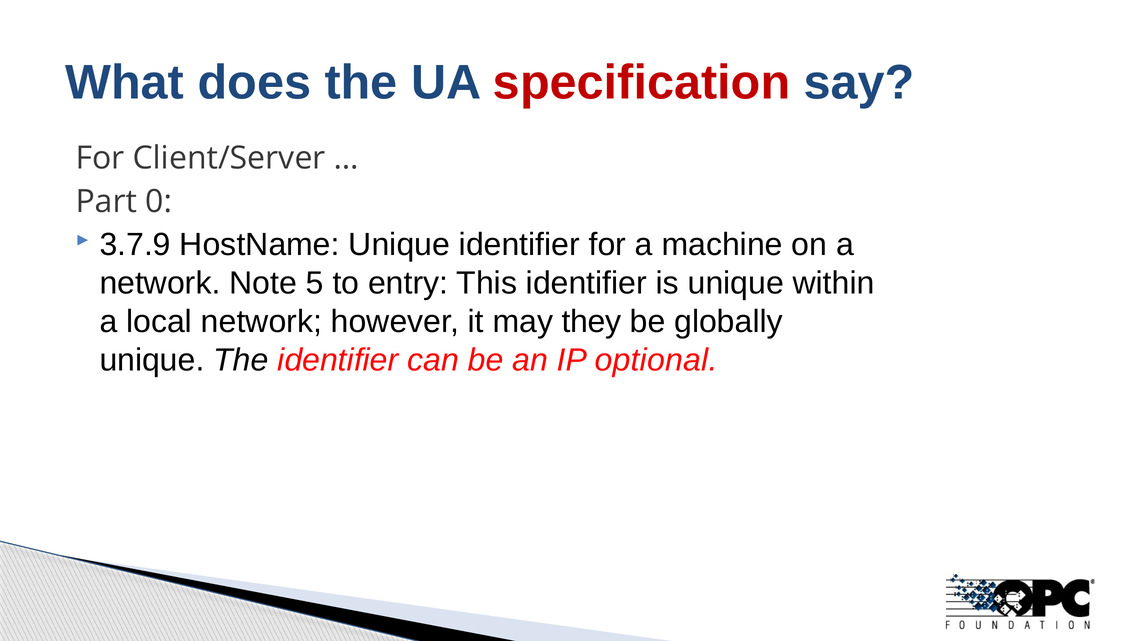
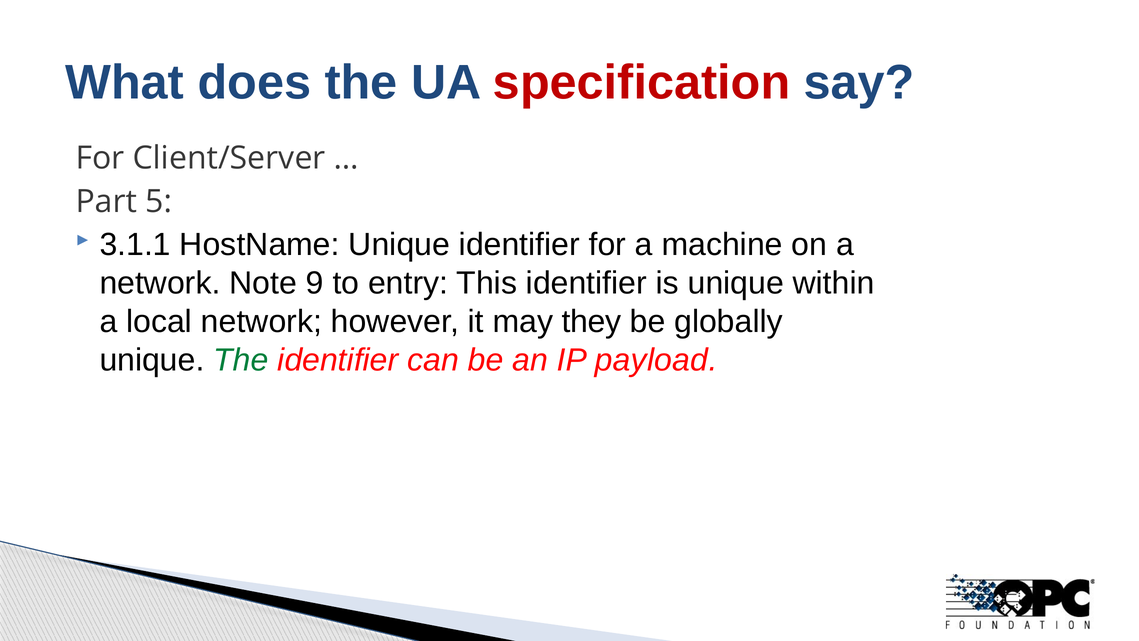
0: 0 -> 5 (159, 201)
3.7.9: 3.7.9 -> 3.1.1 (135, 245)
5: 5 -> 9 (315, 283)
The colour: black -> green (241, 360)
optional: optional -> payload (656, 360)
